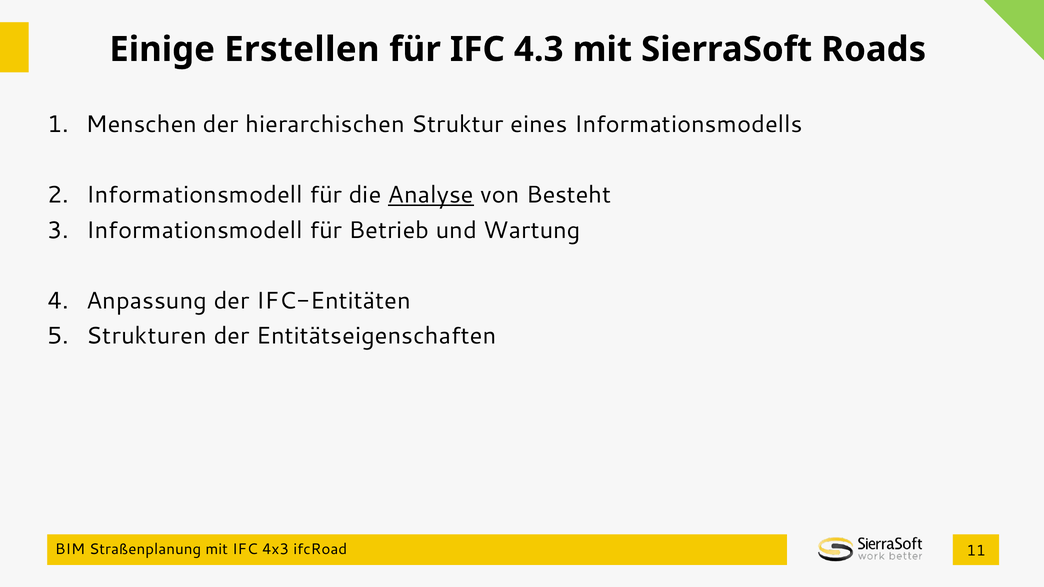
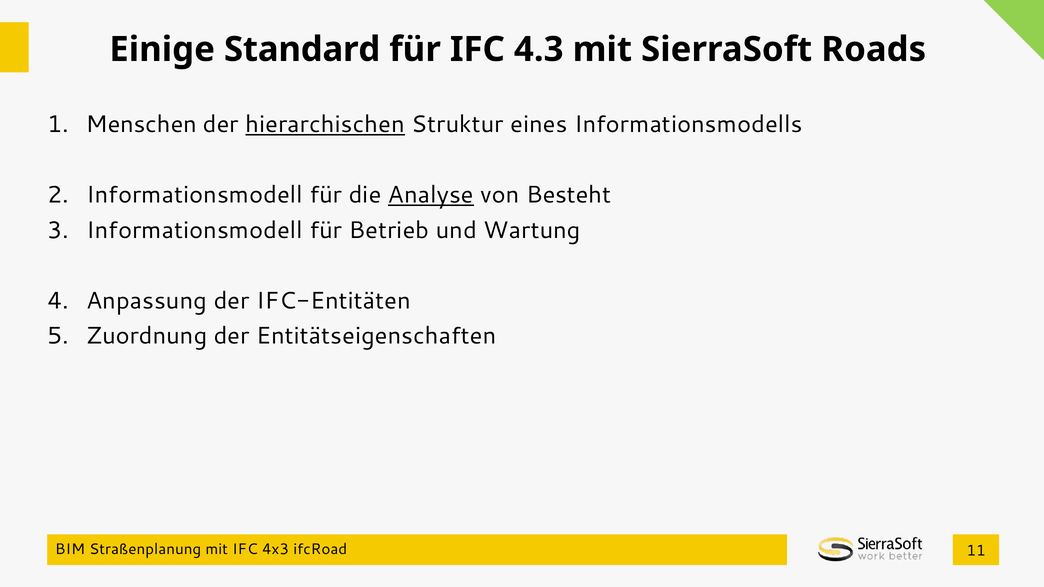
Erstellen: Erstellen -> Standard (302, 49)
hierarchischen underline: none -> present (325, 125)
Strukturen: Strukturen -> Zuordnung (147, 336)
